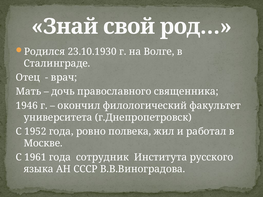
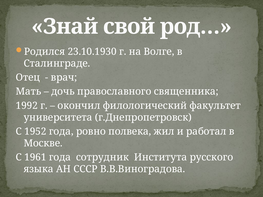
1946: 1946 -> 1992 (27, 106)
